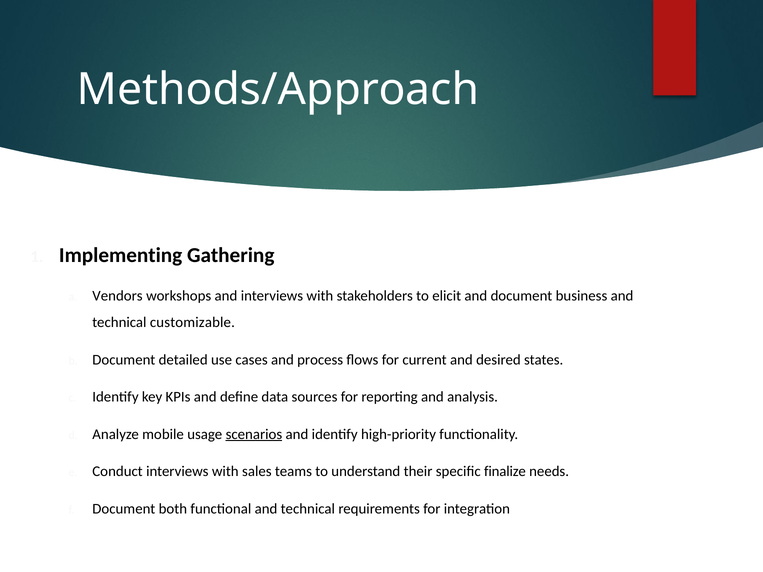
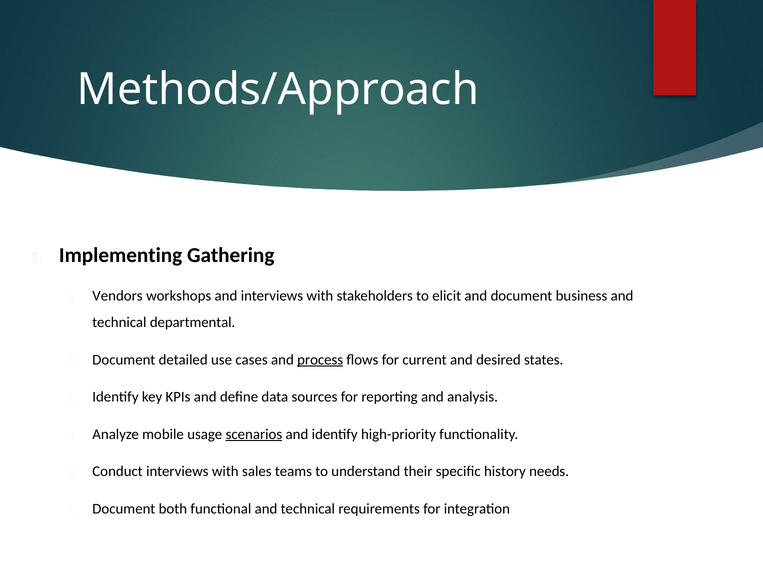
customizable: customizable -> departmental (193, 323)
process underline: none -> present (320, 360)
finalize: finalize -> history (505, 472)
